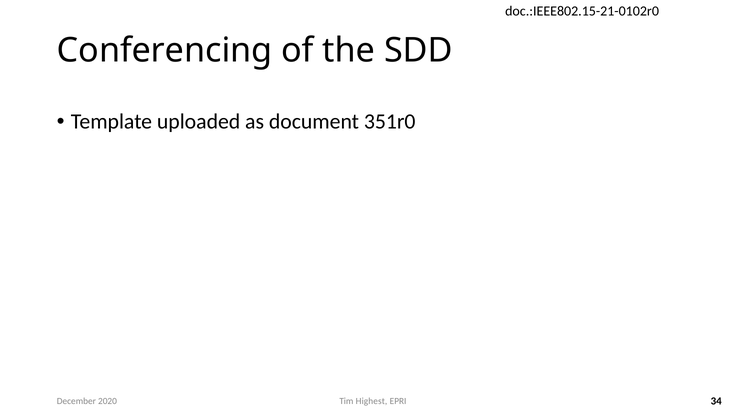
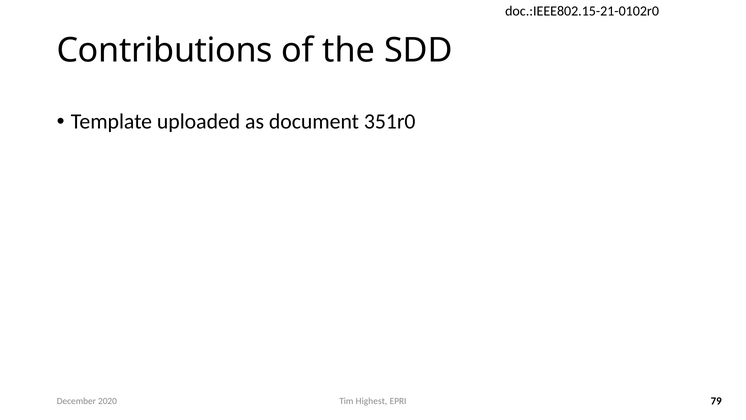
Conferencing: Conferencing -> Contributions (165, 51)
34: 34 -> 79 (716, 401)
